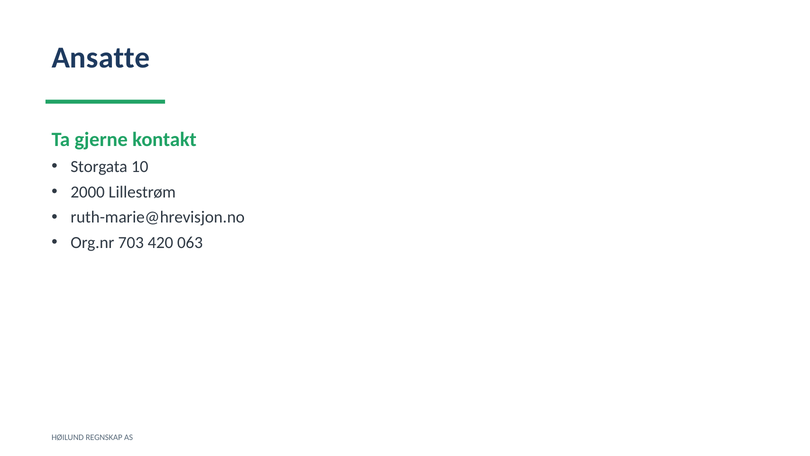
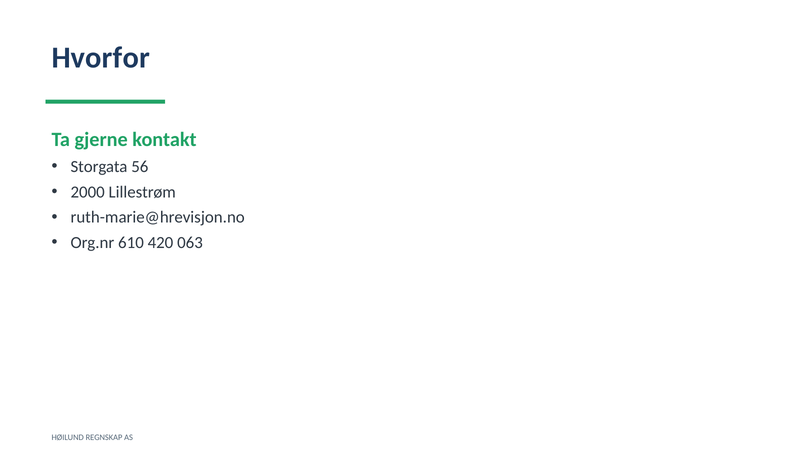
Ansatte: Ansatte -> Hvorfor (101, 58)
10: 10 -> 56 (140, 167)
703: 703 -> 610 (131, 243)
